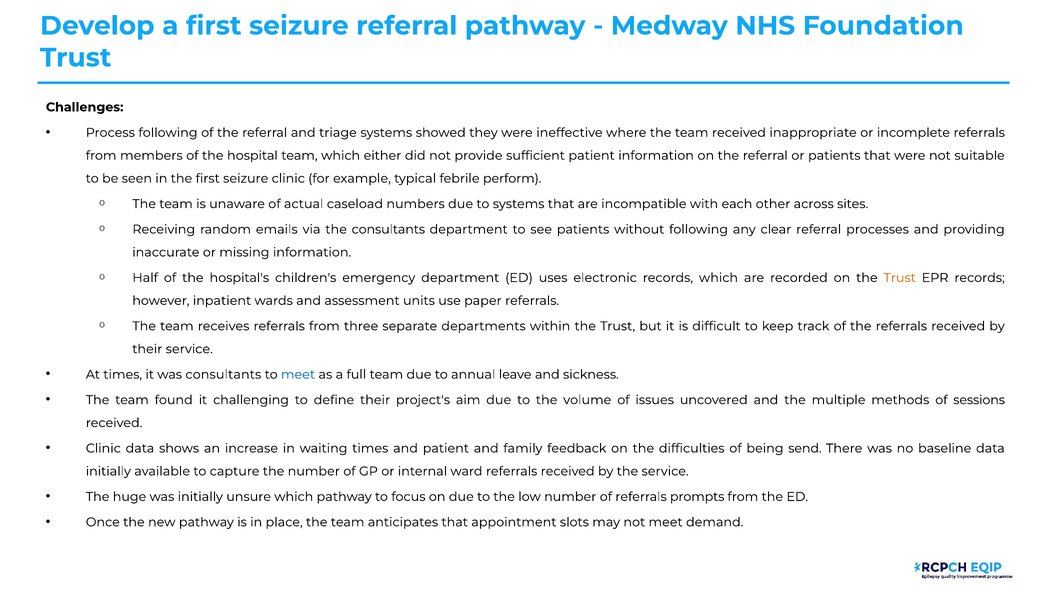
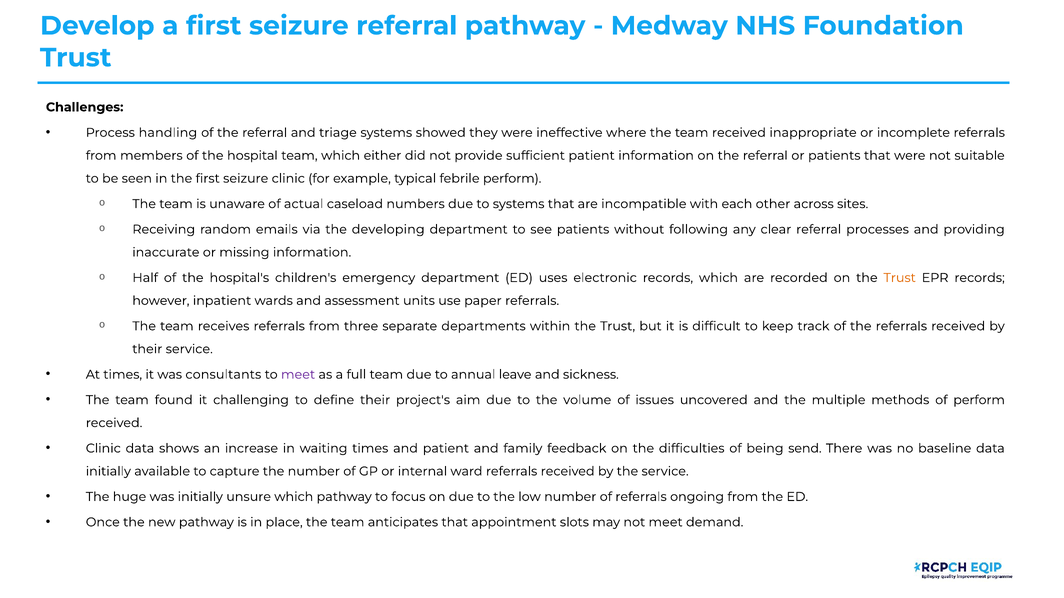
Process following: following -> handling (168, 133)
the consultants: consultants -> developing (388, 230)
meet colour: blue -> purple (298, 375)
of sessions: sessions -> perform (979, 400)
prompts: prompts -> ongoing (697, 497)
